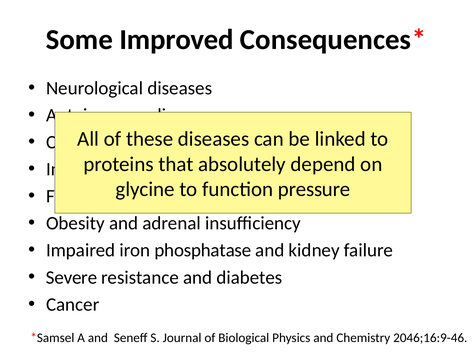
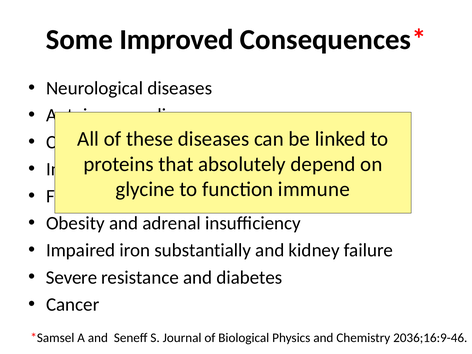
pressure: pressure -> immune (314, 189)
phosphatase: phosphatase -> substantially (203, 250)
2046;16:9-46: 2046;16:9-46 -> 2036;16:9-46 (430, 338)
